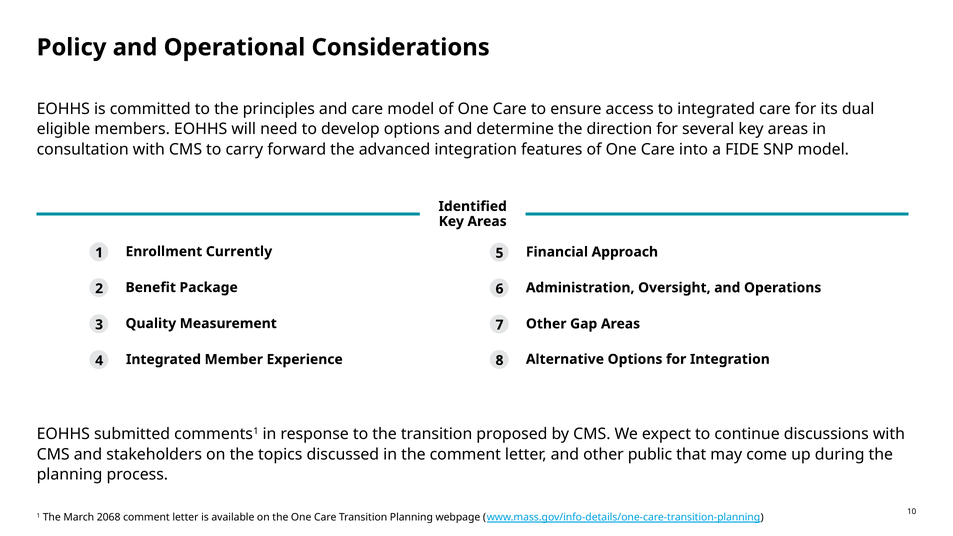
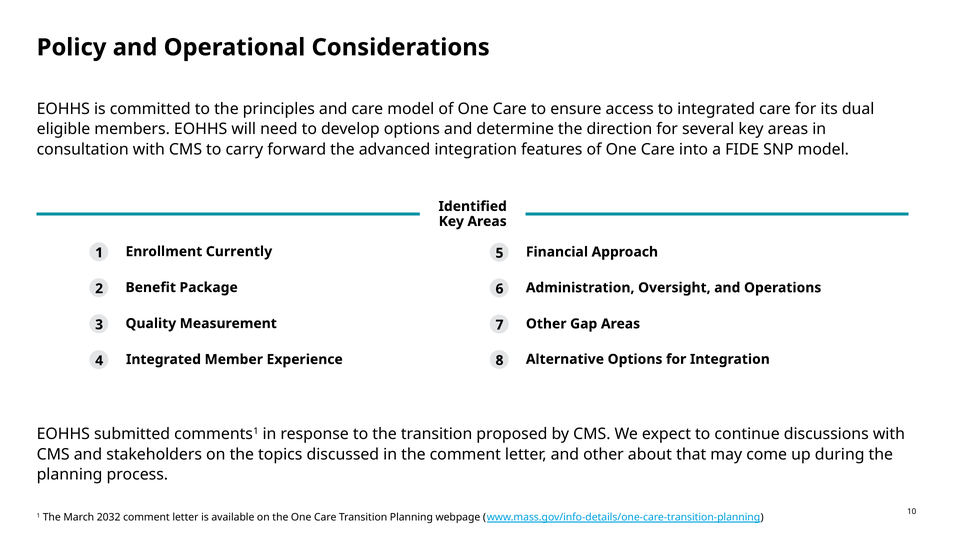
public: public -> about (650, 454)
2068: 2068 -> 2032 (109, 517)
